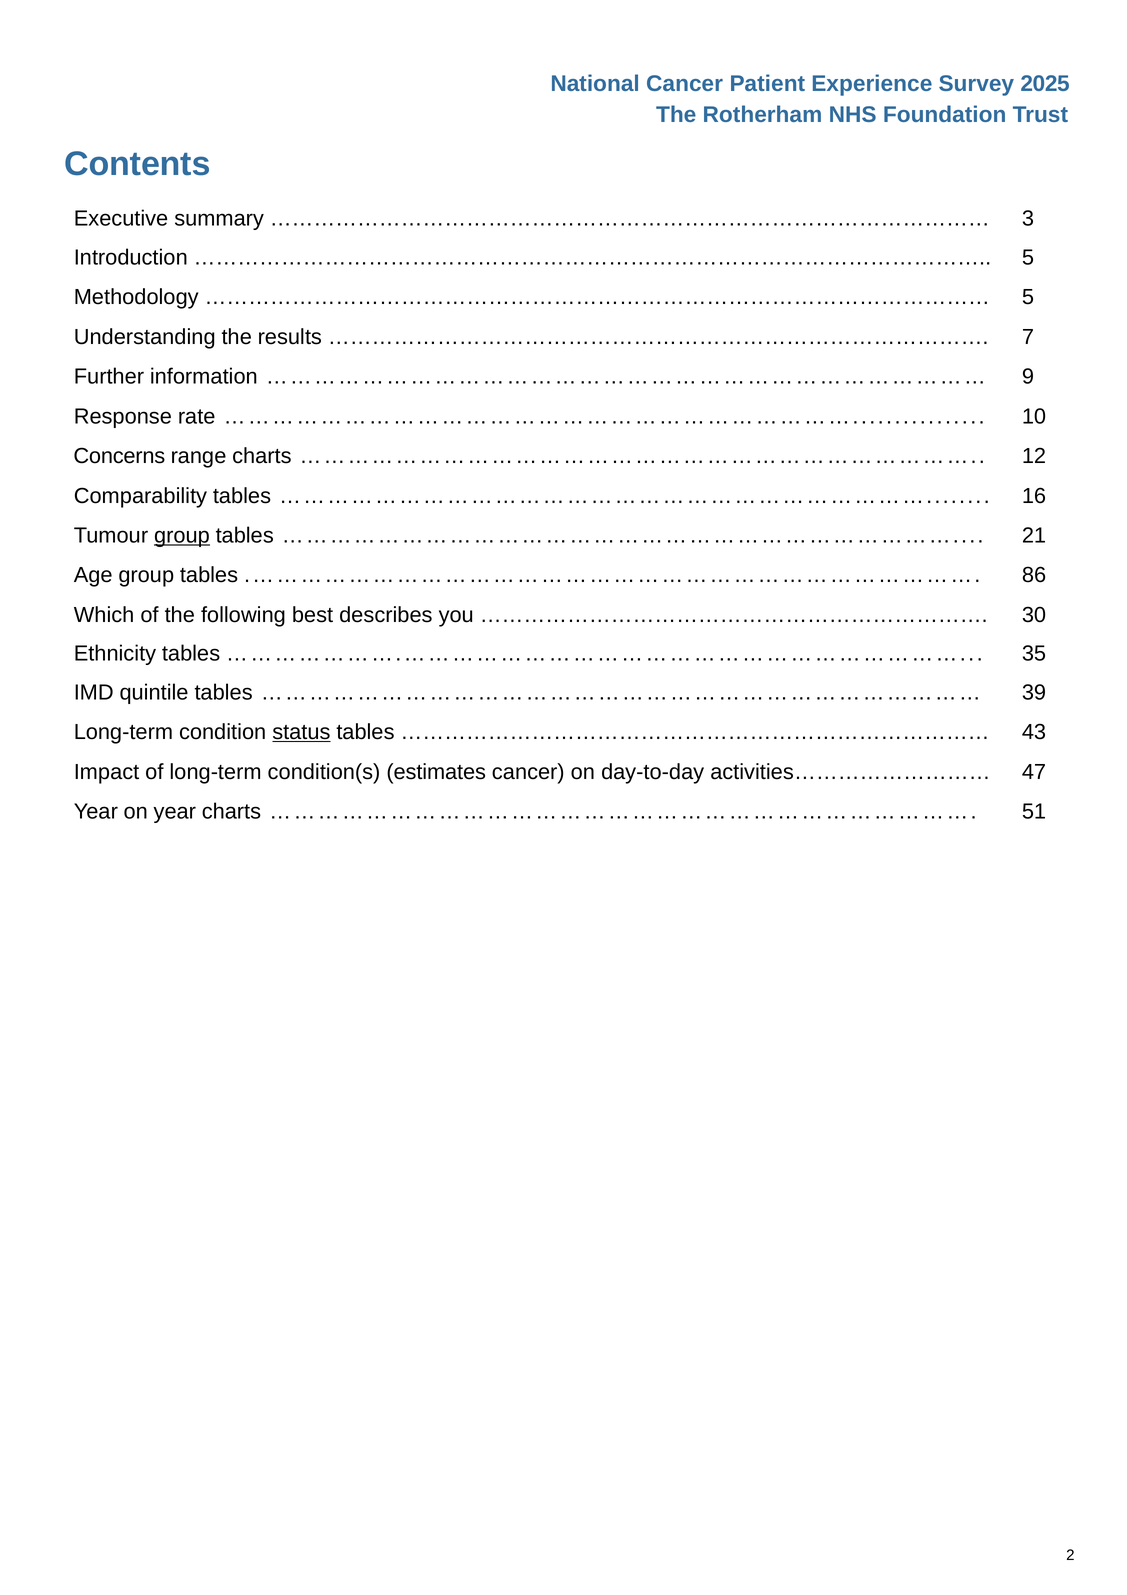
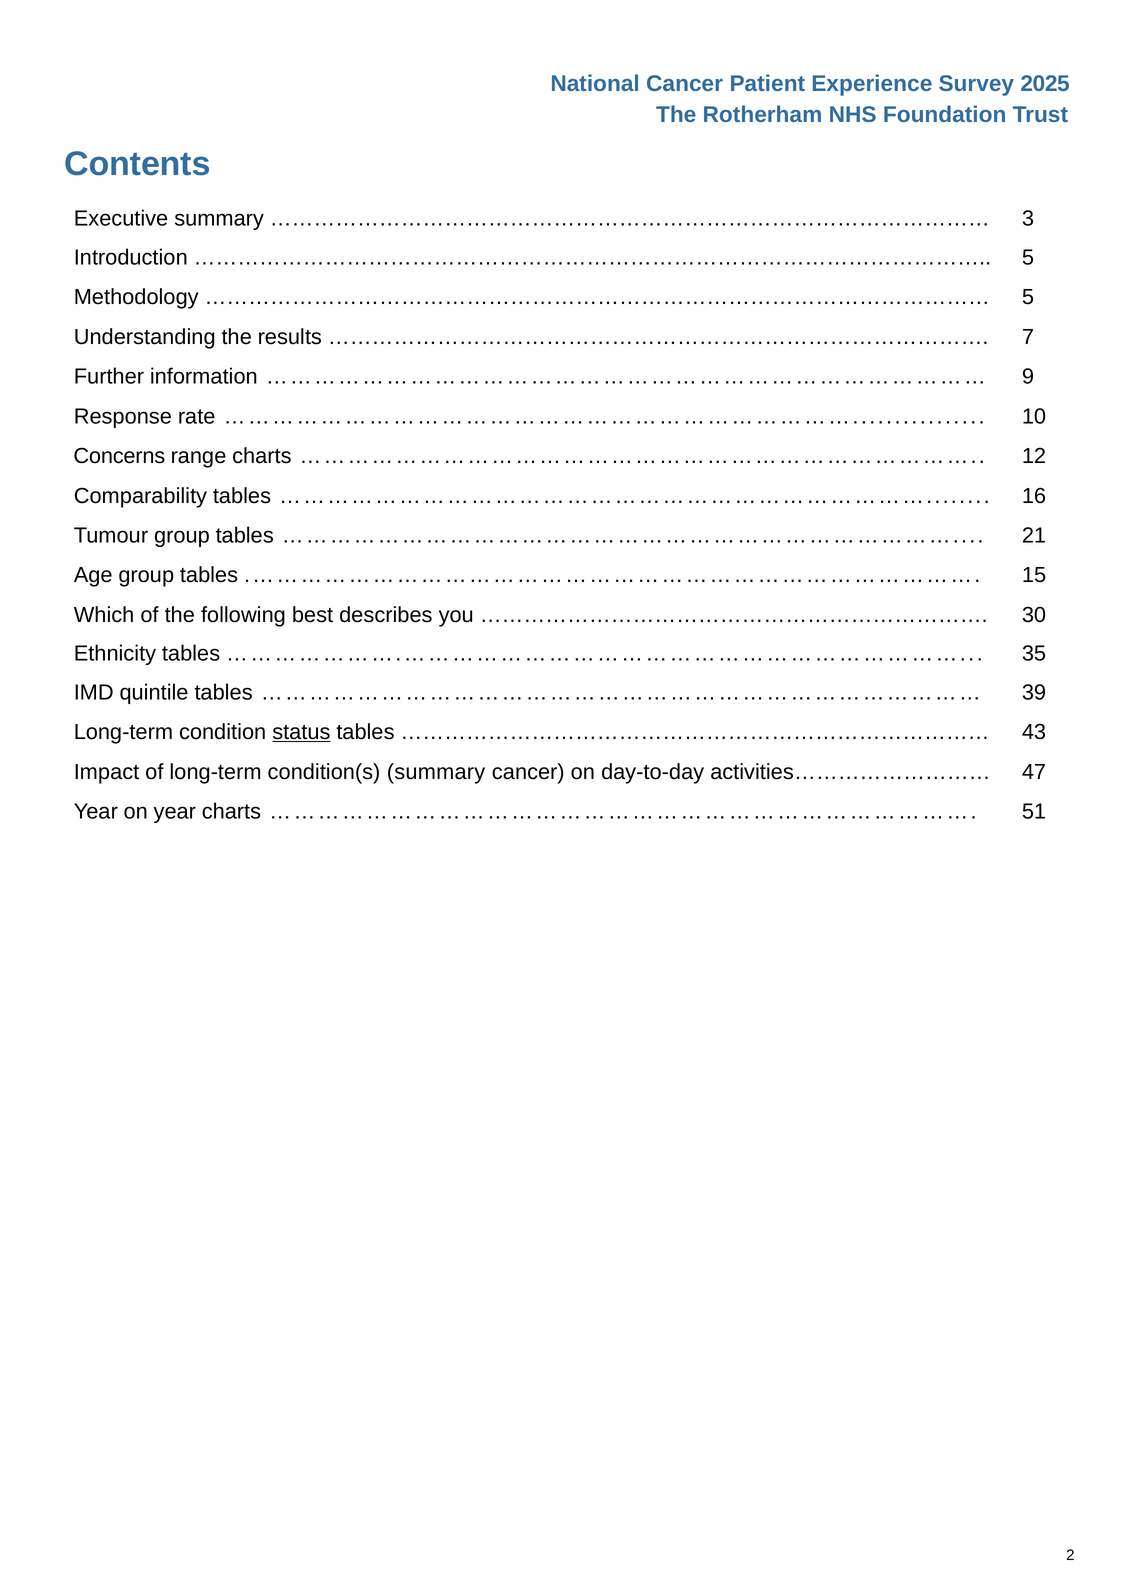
group underline: present -> none (182, 536)
86: 86 -> 15 (1034, 575)
condition(s estimates: estimates -> summary (436, 772)
